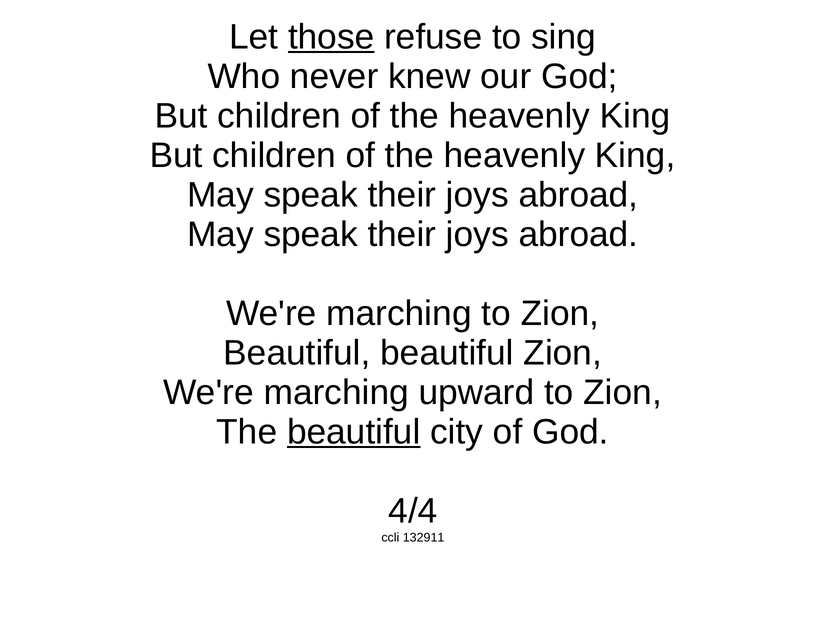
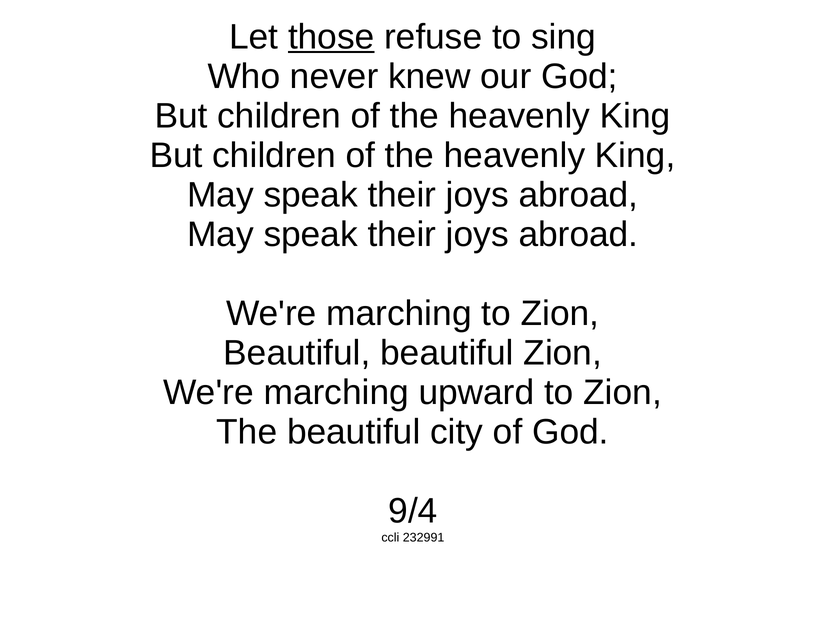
beautiful underline: present -> none (354, 432)
4/4: 4/4 -> 9/4 (413, 510)
132911: 132911 -> 232991 (424, 537)
